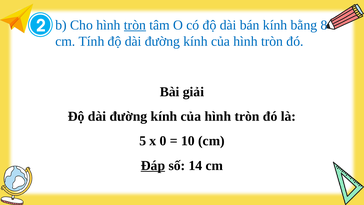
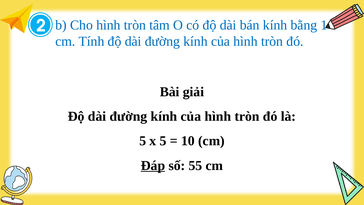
tròn underline: present -> none (135, 25)
8: 8 -> 1 (324, 25)
x 0: 0 -> 5 (163, 141)
14: 14 -> 55 (195, 165)
